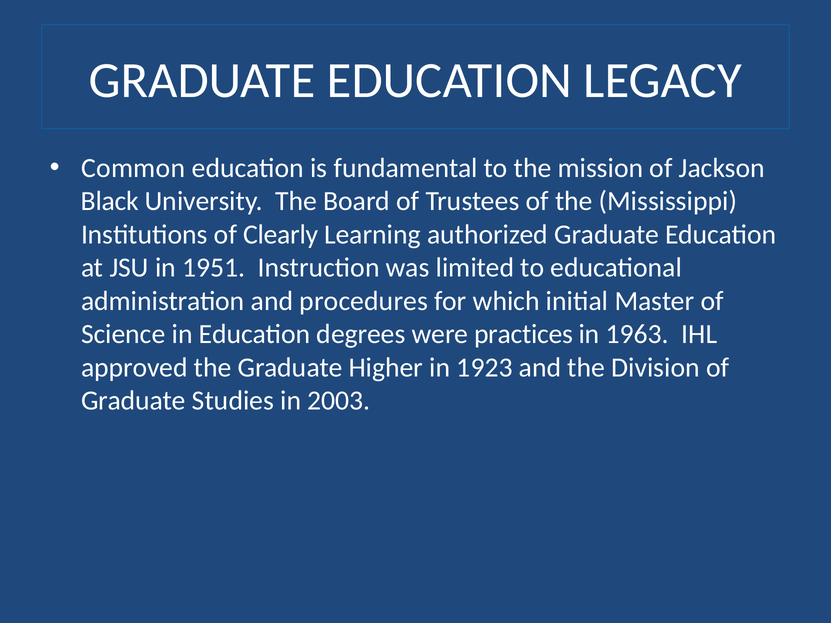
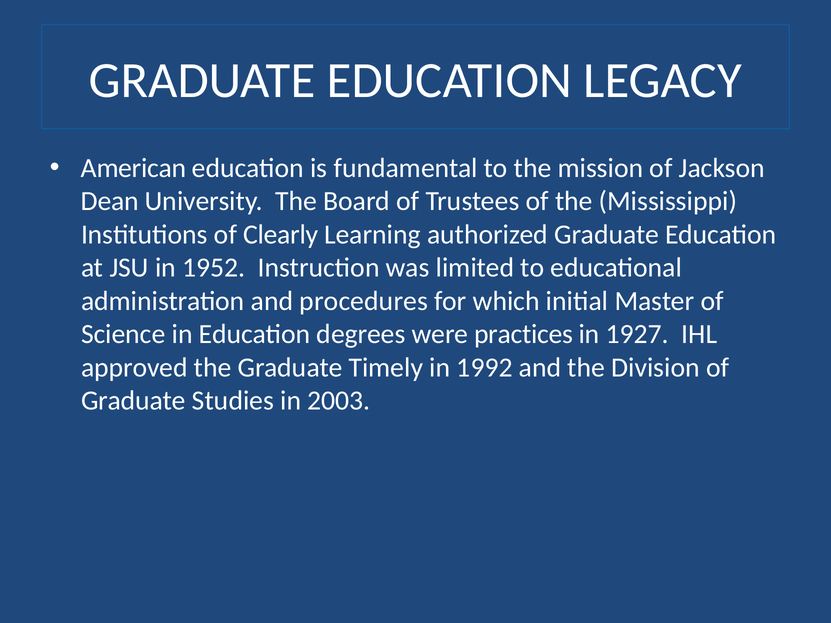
Common: Common -> American (133, 168)
Black: Black -> Dean (110, 201)
1951: 1951 -> 1952 (214, 268)
1963: 1963 -> 1927 (637, 334)
Higher: Higher -> Timely (386, 368)
1923: 1923 -> 1992 (485, 368)
